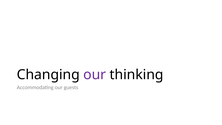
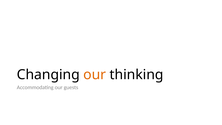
our colour: purple -> orange (95, 75)
